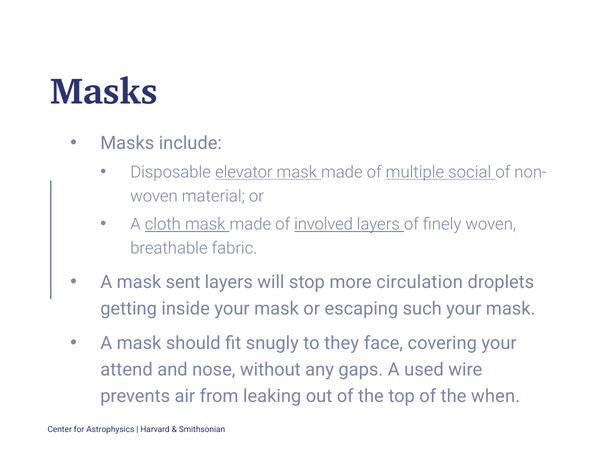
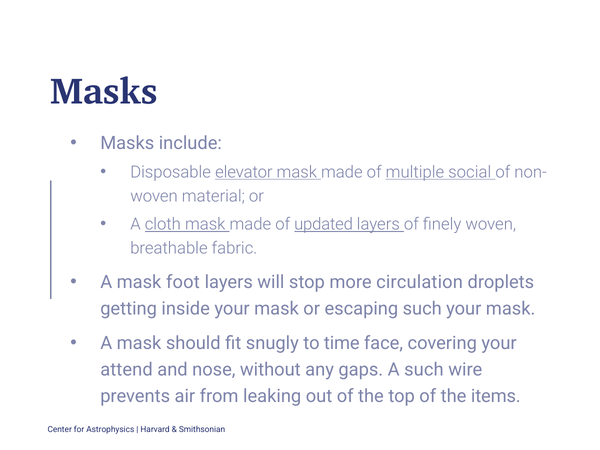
involved: involved -> updated (324, 224)
sent: sent -> foot (183, 282)
they: they -> time (342, 343)
A used: used -> such (424, 370)
when: when -> items (496, 396)
